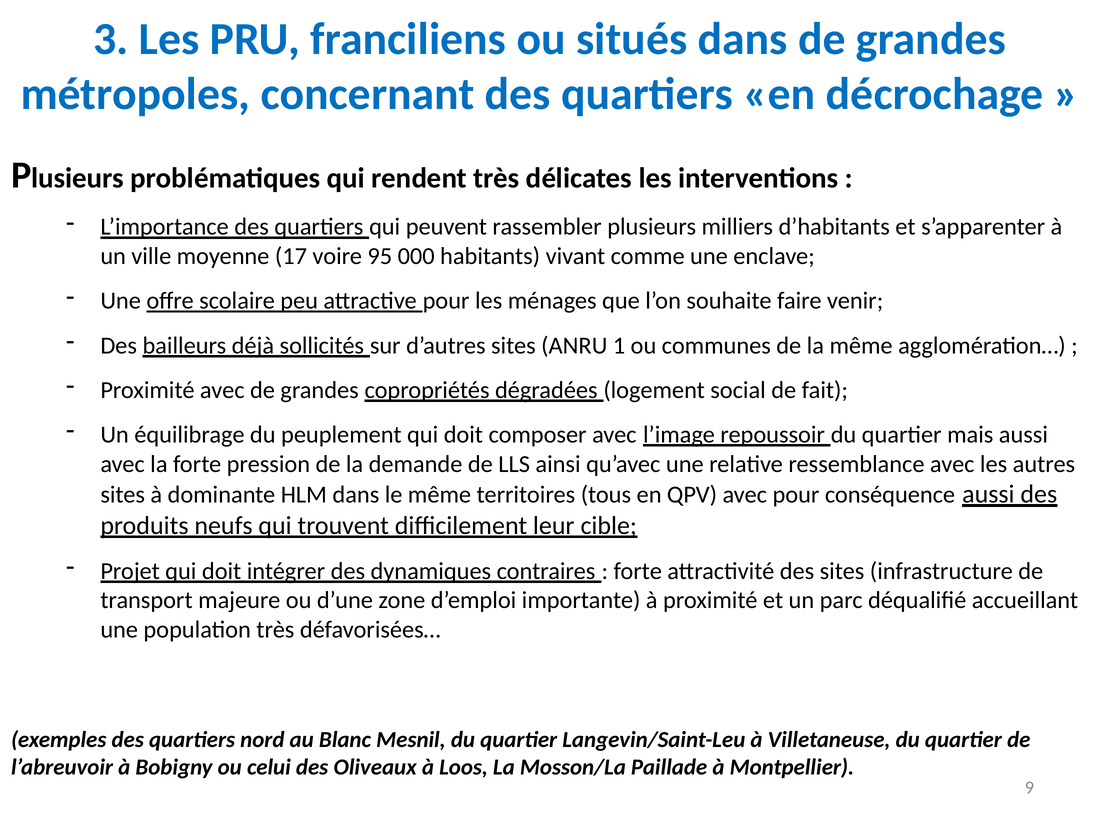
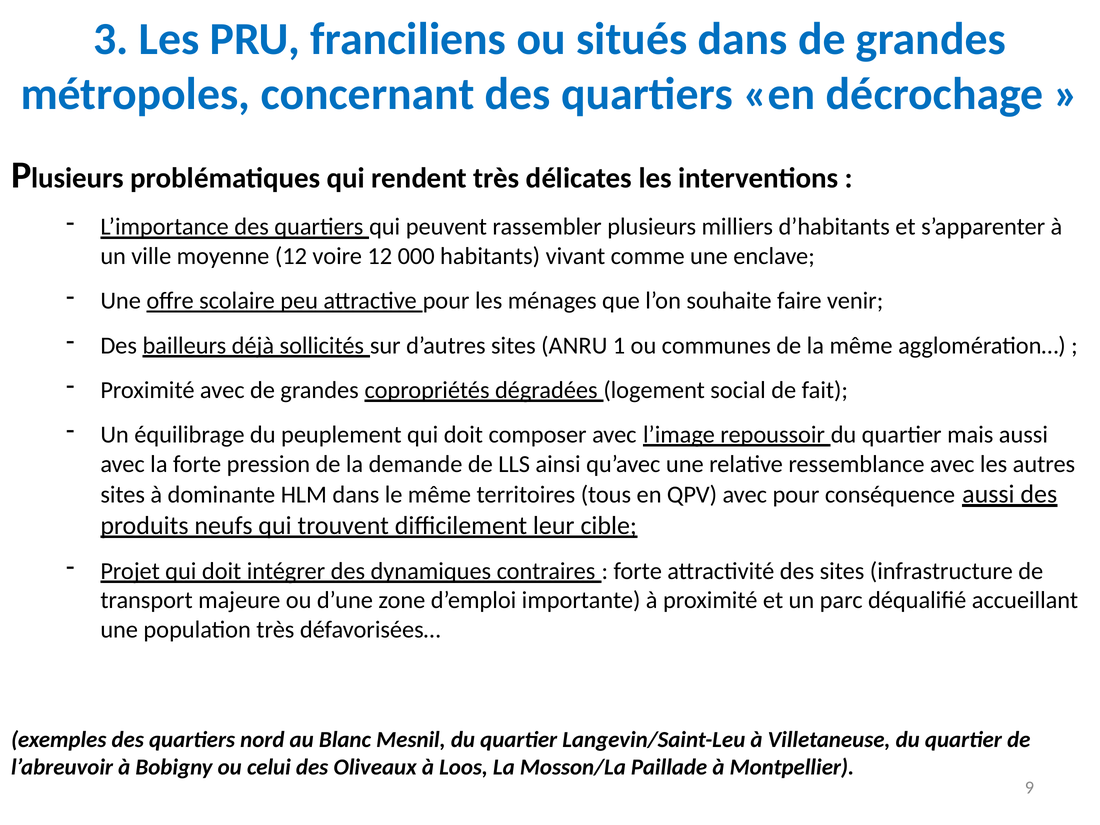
moyenne 17: 17 -> 12 (291, 256)
voire 95: 95 -> 12 (380, 256)
